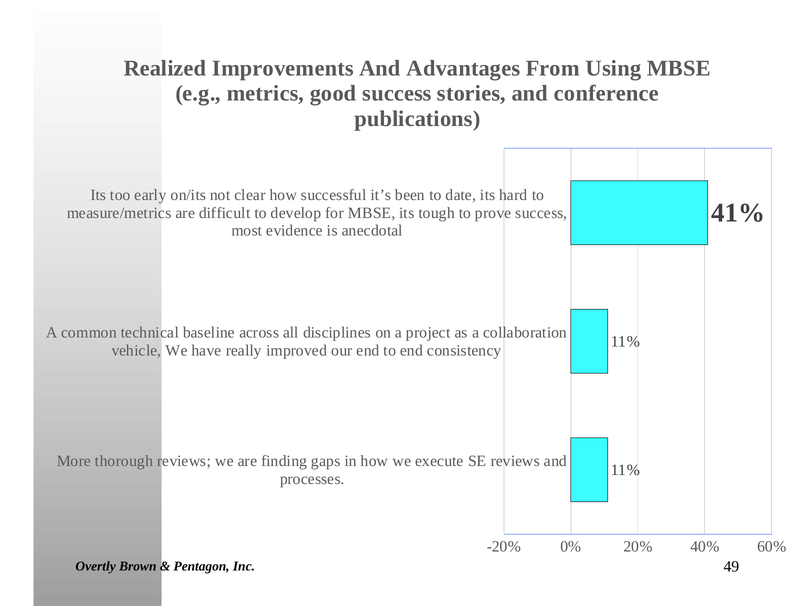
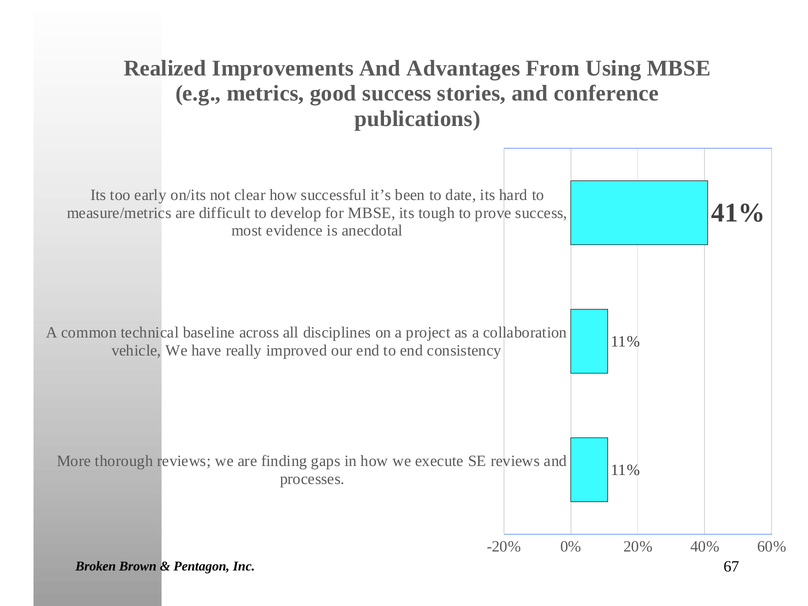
Overtly: Overtly -> Broken (96, 567)
49: 49 -> 67 (731, 567)
